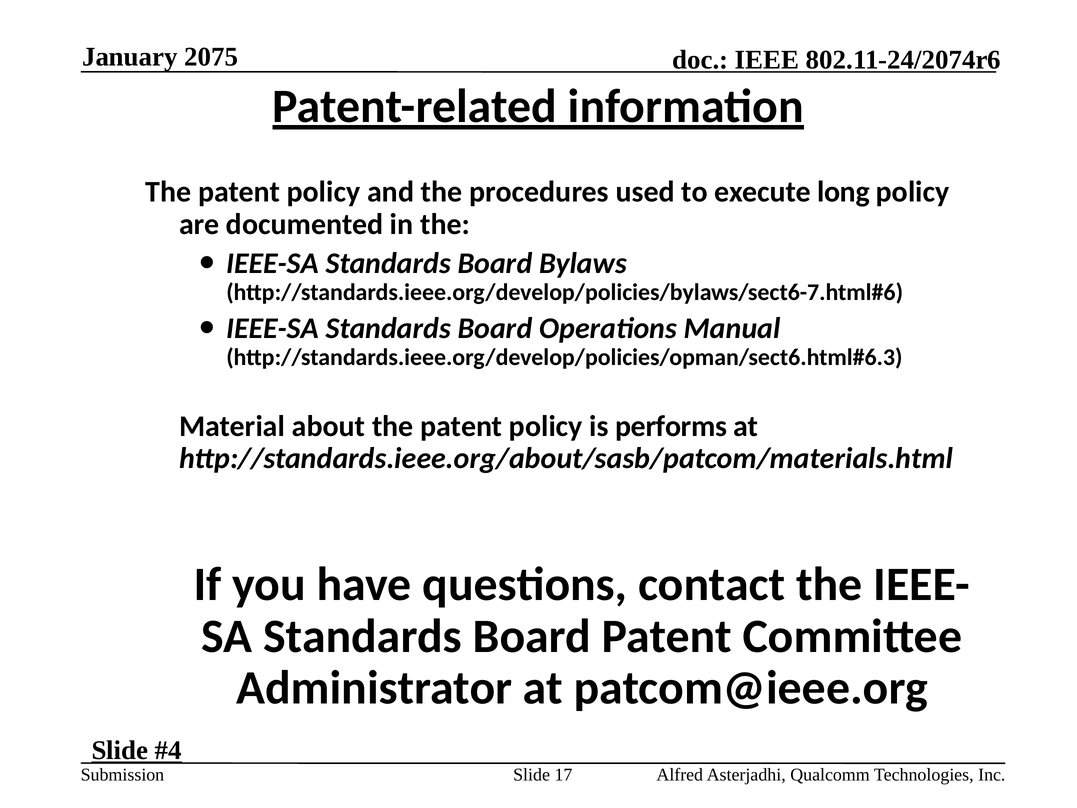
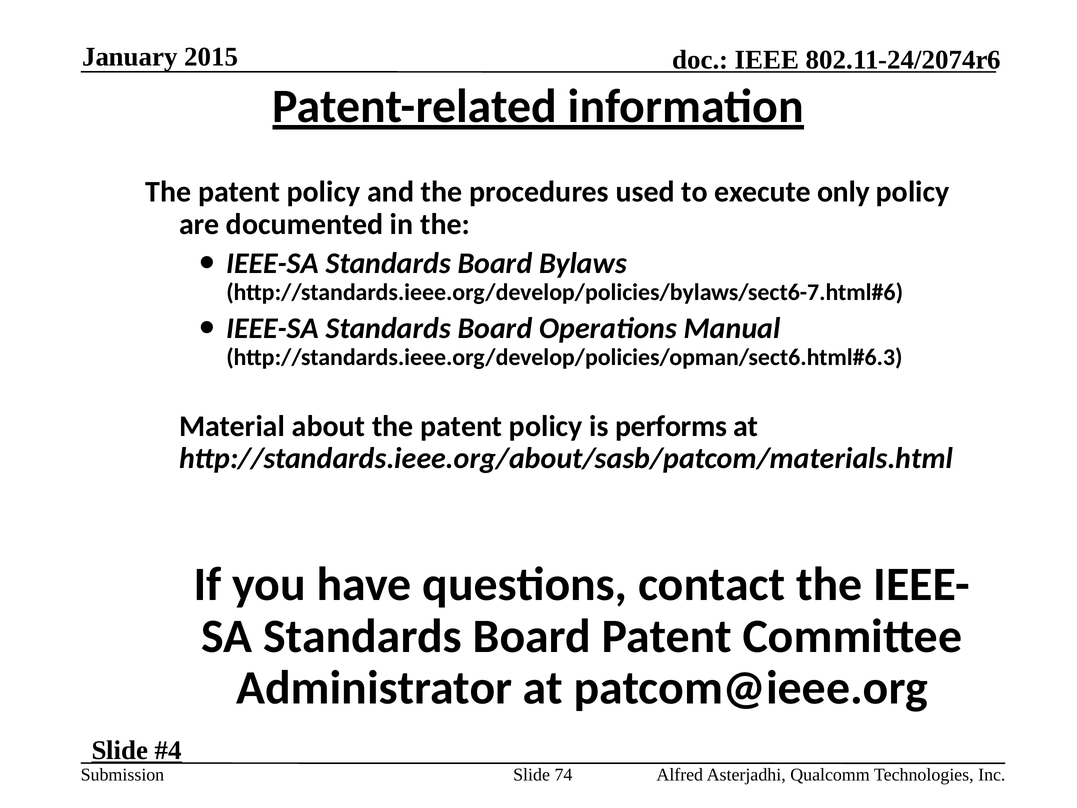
2075: 2075 -> 2015 (211, 57)
long: long -> only (844, 192)
17: 17 -> 74 (563, 775)
